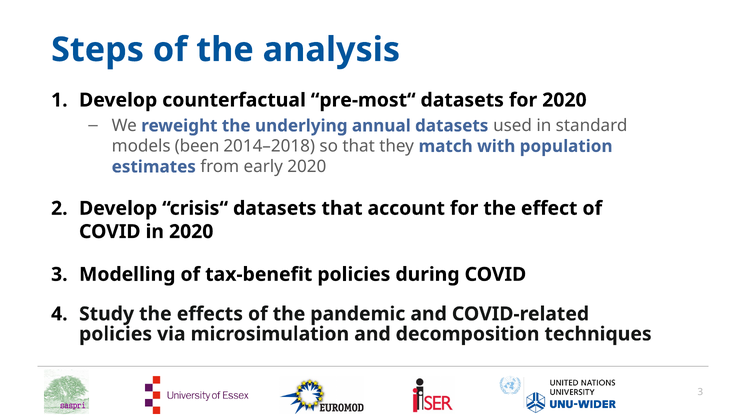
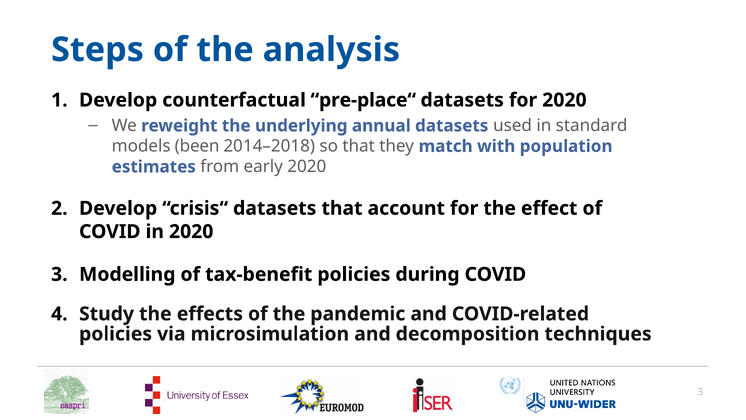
pre-most“: pre-most“ -> pre-place“ (363, 100)
